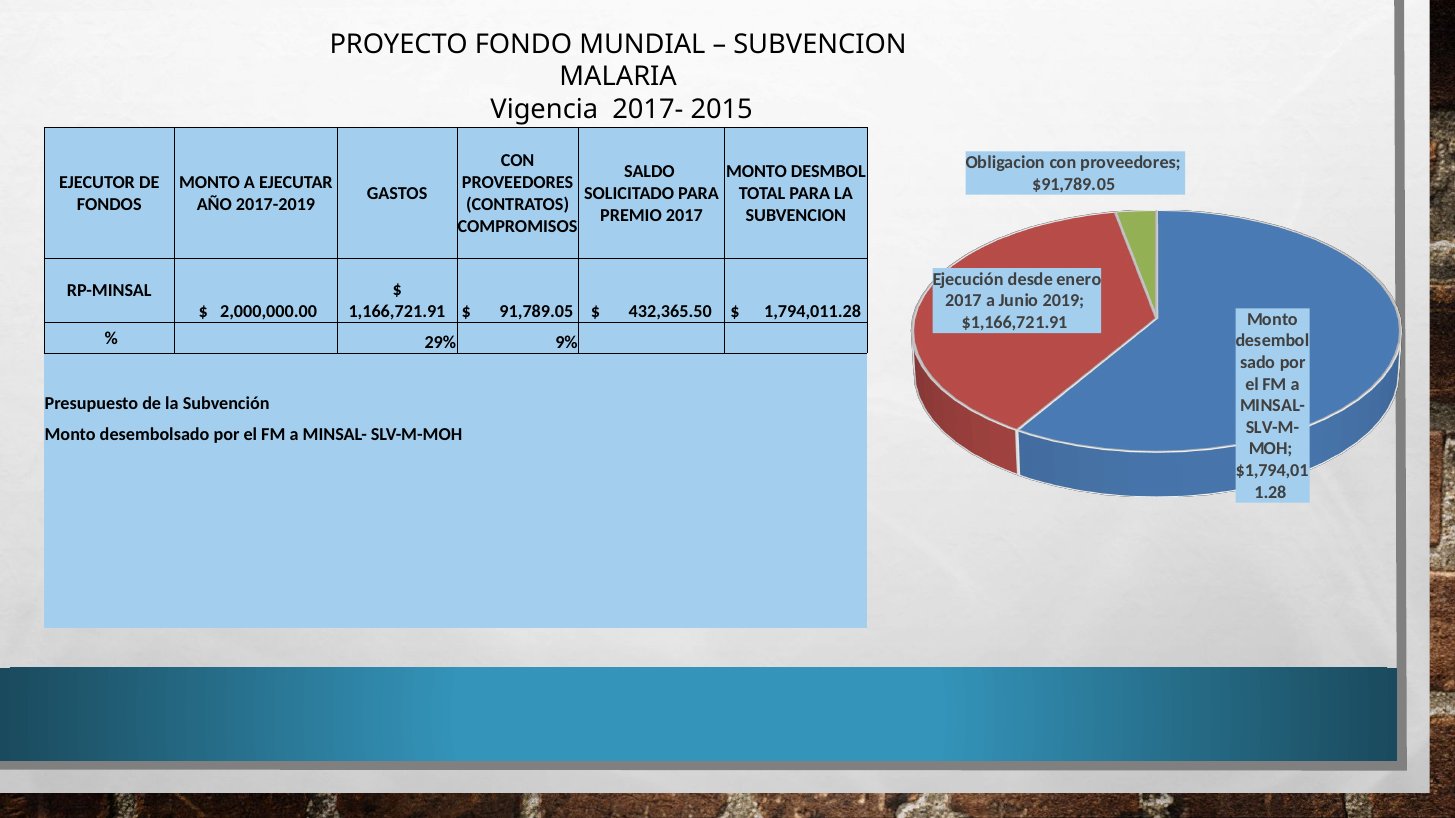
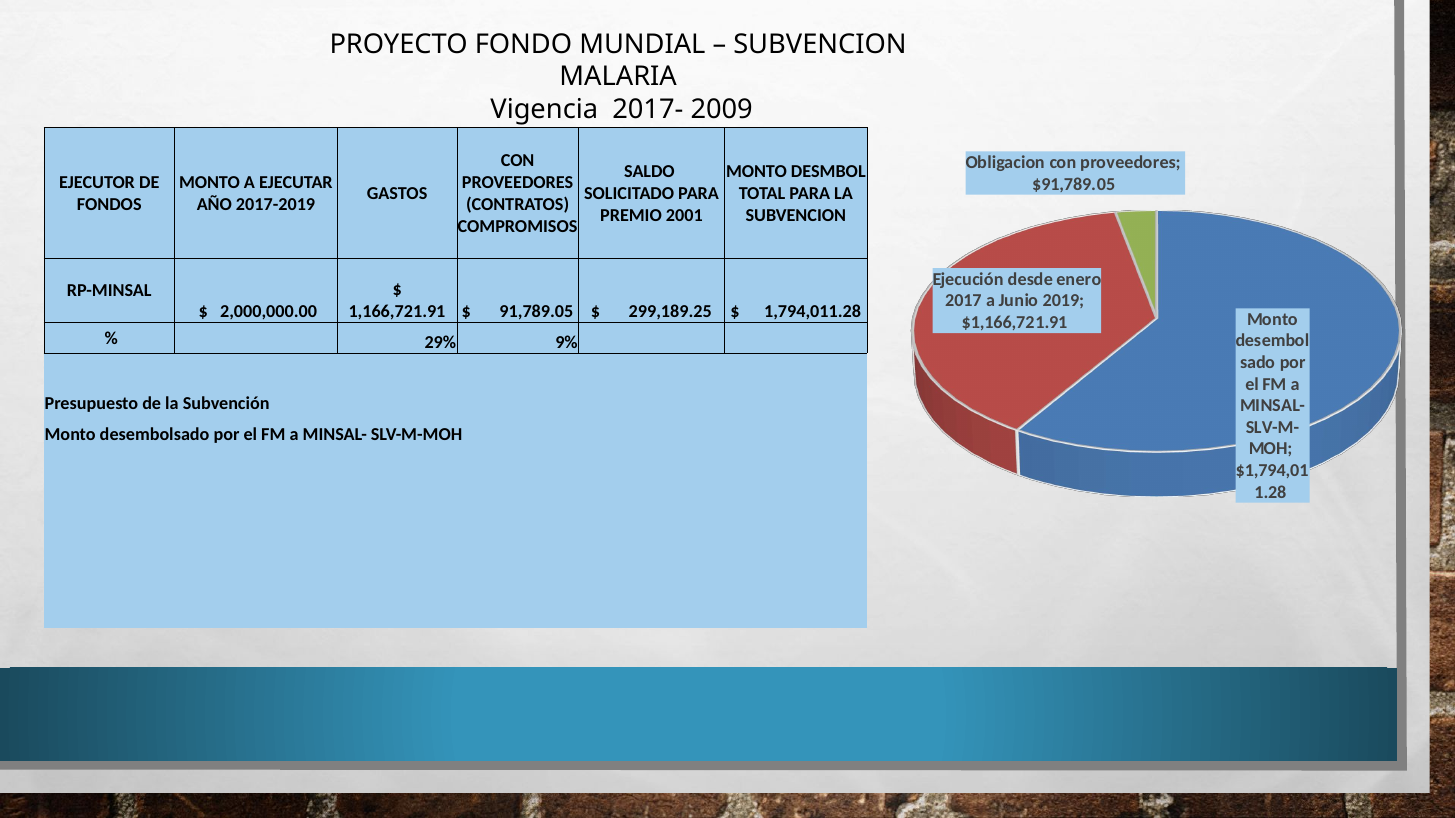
2015: 2015 -> 2009 (722, 110)
PREMIO 2017: 2017 -> 2001 (684, 216)
432,365.50: 432,365.50 -> 299,189.25 (670, 312)
